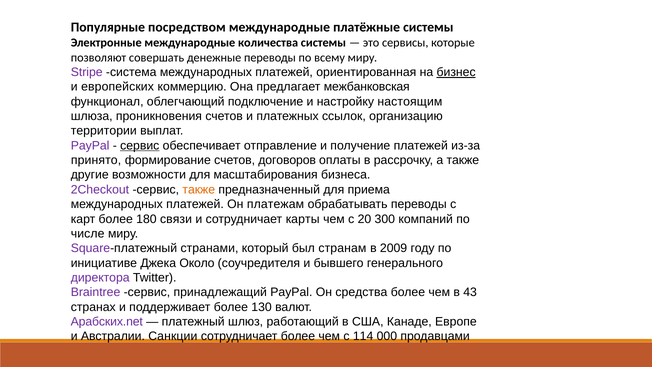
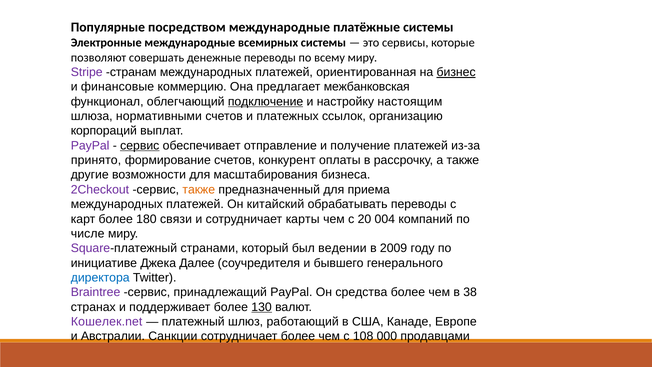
количества: количества -> всемирных (268, 43)
cистема: cистема -> странам (131, 72)
европейских: европейских -> финансовые (118, 87)
подключение underline: none -> present (266, 101)
проникновения: проникновения -> нормативными (159, 116)
территории: территории -> корпораций (104, 131)
договоров: договоров -> конкурент (287, 160)
платежам: платежам -> китайский (276, 204)
300: 300 -> 004 (385, 219)
странам: странам -> ведении (342, 248)
Около: Около -> Далее (197, 263)
директора colour: purple -> blue (100, 278)
43: 43 -> 38 (470, 292)
130 underline: none -> present (262, 307)
Арабских.net: Арабских.net -> Кошелек.net (107, 322)
114: 114 -> 108 (363, 336)
